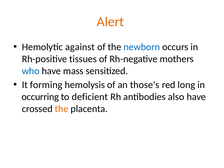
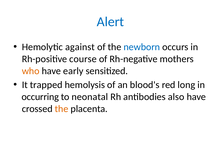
Alert colour: orange -> blue (110, 22)
tissues: tissues -> course (83, 59)
who colour: blue -> orange (31, 71)
mass: mass -> early (73, 71)
forming: forming -> trapped (46, 85)
those's: those's -> blood's (145, 85)
deficient: deficient -> neonatal (90, 97)
